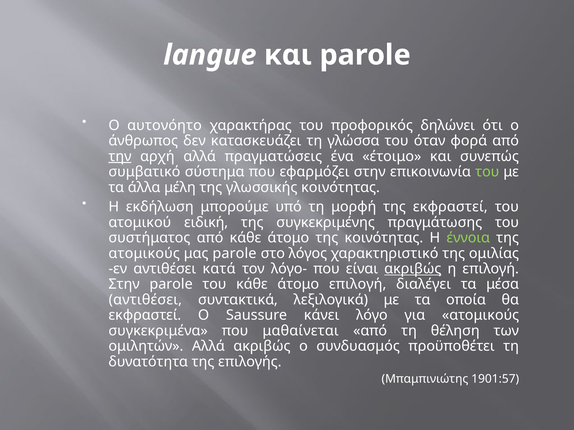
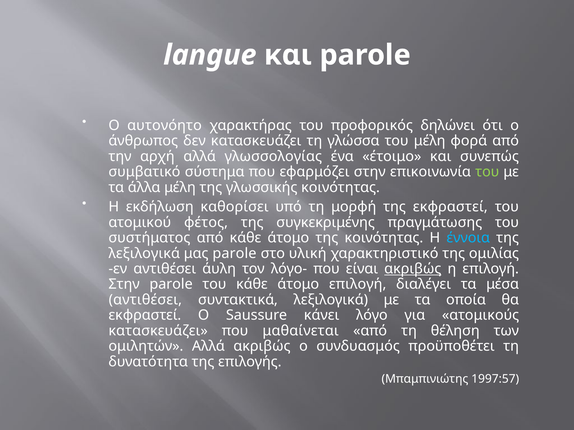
του όταν: όταν -> μέλη (430, 141)
την underline: present -> none (120, 157)
πραγματώσεις: πραγματώσεις -> γλωσσολογίας (273, 157)
μπορούμε: μπορούμε -> καθορίσει (235, 207)
ειδική: ειδική -> φέτος (206, 223)
έννοια colour: light green -> light blue (468, 238)
ατομικούς: ατομικούς -> λεξιλογικά (144, 254)
λόγος: λόγος -> υλική (308, 254)
κατά: κατά -> άυλη (219, 269)
συγκεκριμένα: συγκεκριμένα -> κατασκευάζει (158, 331)
1901:57: 1901:57 -> 1997:57 (495, 379)
